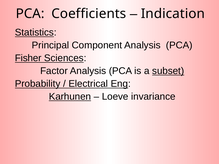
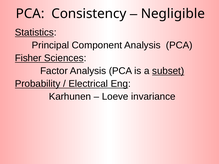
Coefficients: Coefficients -> Consistency (89, 14)
Indication: Indication -> Negligible (173, 14)
Karhunen underline: present -> none (70, 97)
